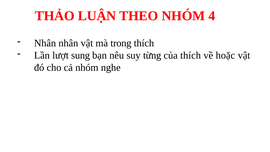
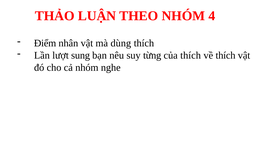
Nhân: Nhân -> Điểm (45, 43)
trong: trong -> dùng (121, 43)
về hoặc: hoặc -> thích (226, 55)
